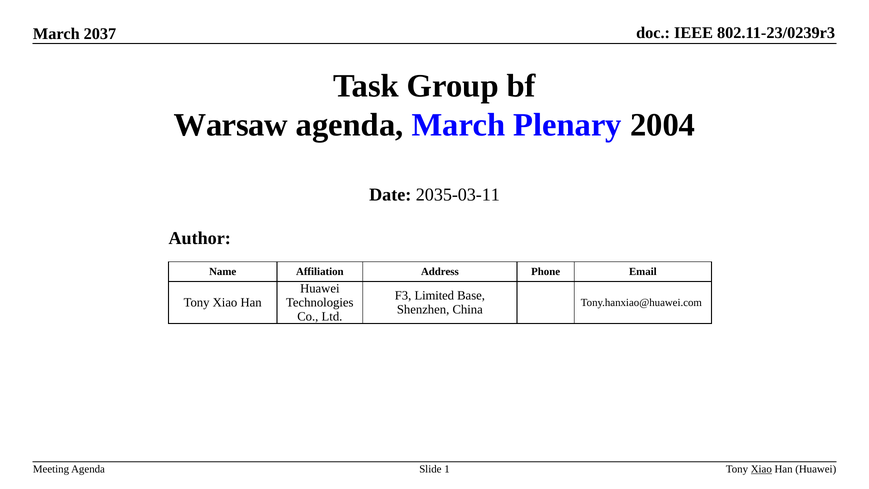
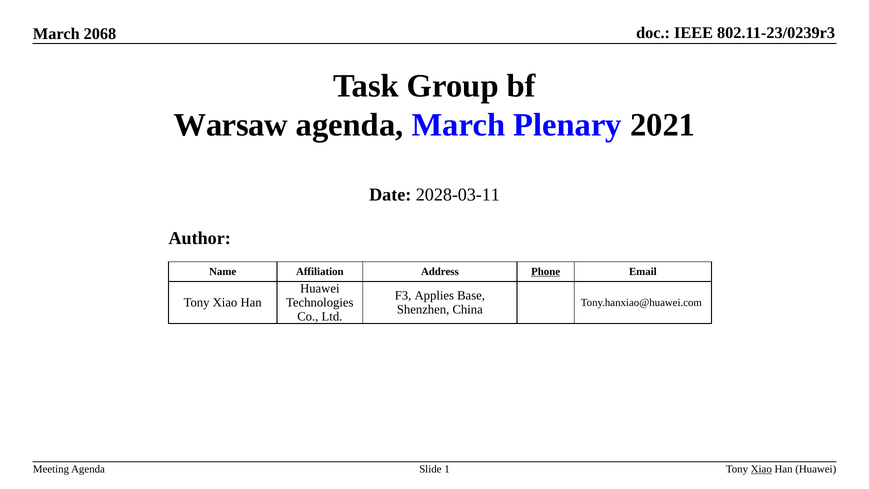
2037: 2037 -> 2068 (100, 34)
2004: 2004 -> 2021 (663, 125)
2035-03-11: 2035-03-11 -> 2028-03-11 (458, 195)
Phone underline: none -> present (546, 272)
Limited: Limited -> Applies (434, 295)
